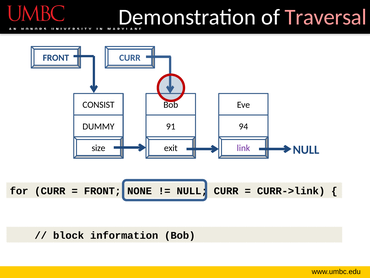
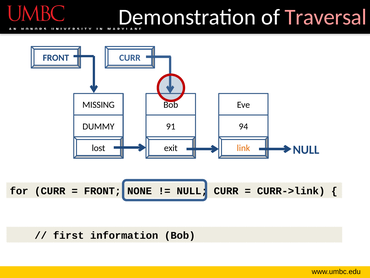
CONSIST: CONSIST -> MISSING (98, 105)
size: size -> lost (98, 148)
link colour: purple -> orange (243, 148)
block: block -> first (69, 235)
